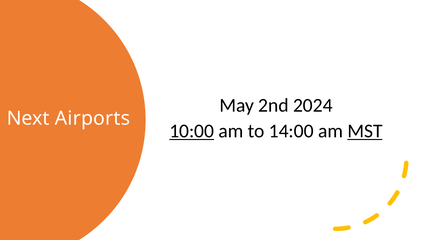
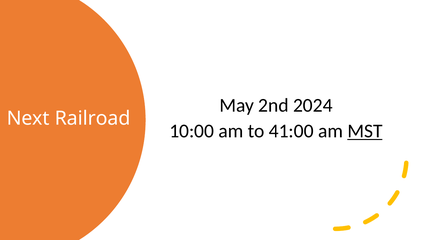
Airports: Airports -> Railroad (93, 118)
10:00 underline: present -> none (192, 131)
14:00: 14:00 -> 41:00 (291, 131)
